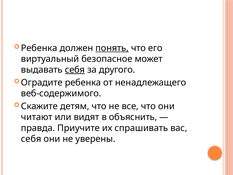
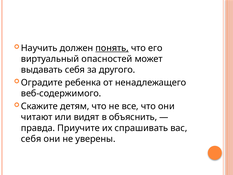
Ребенка: Ребенка -> Научить (39, 48)
безопасное: безопасное -> опасностей (107, 59)
себя underline: present -> none (75, 70)
